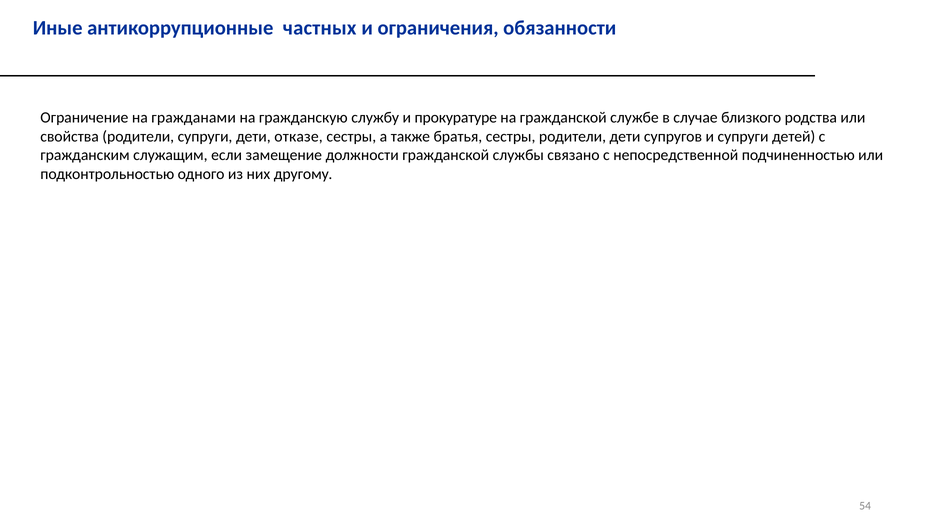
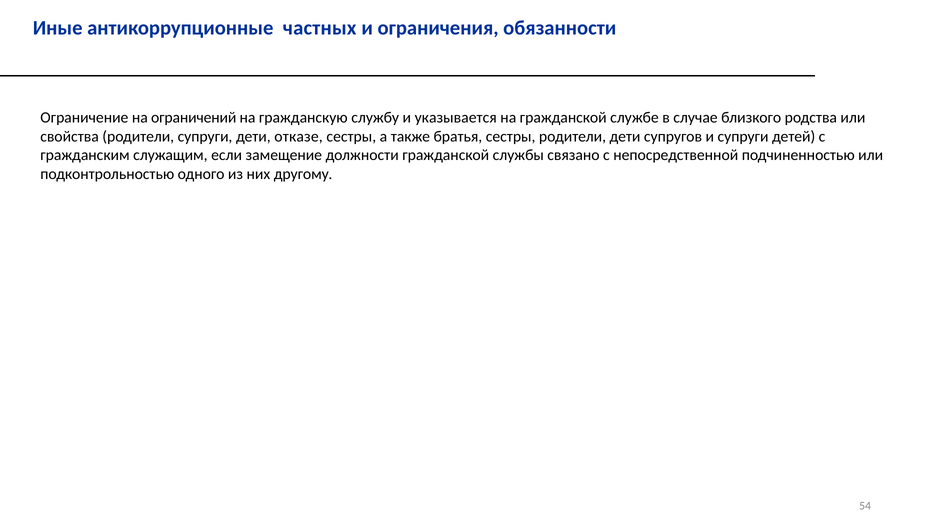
гражданами: гражданами -> ограничений (194, 118)
прокуратуре: прокуратуре -> указывается (456, 118)
